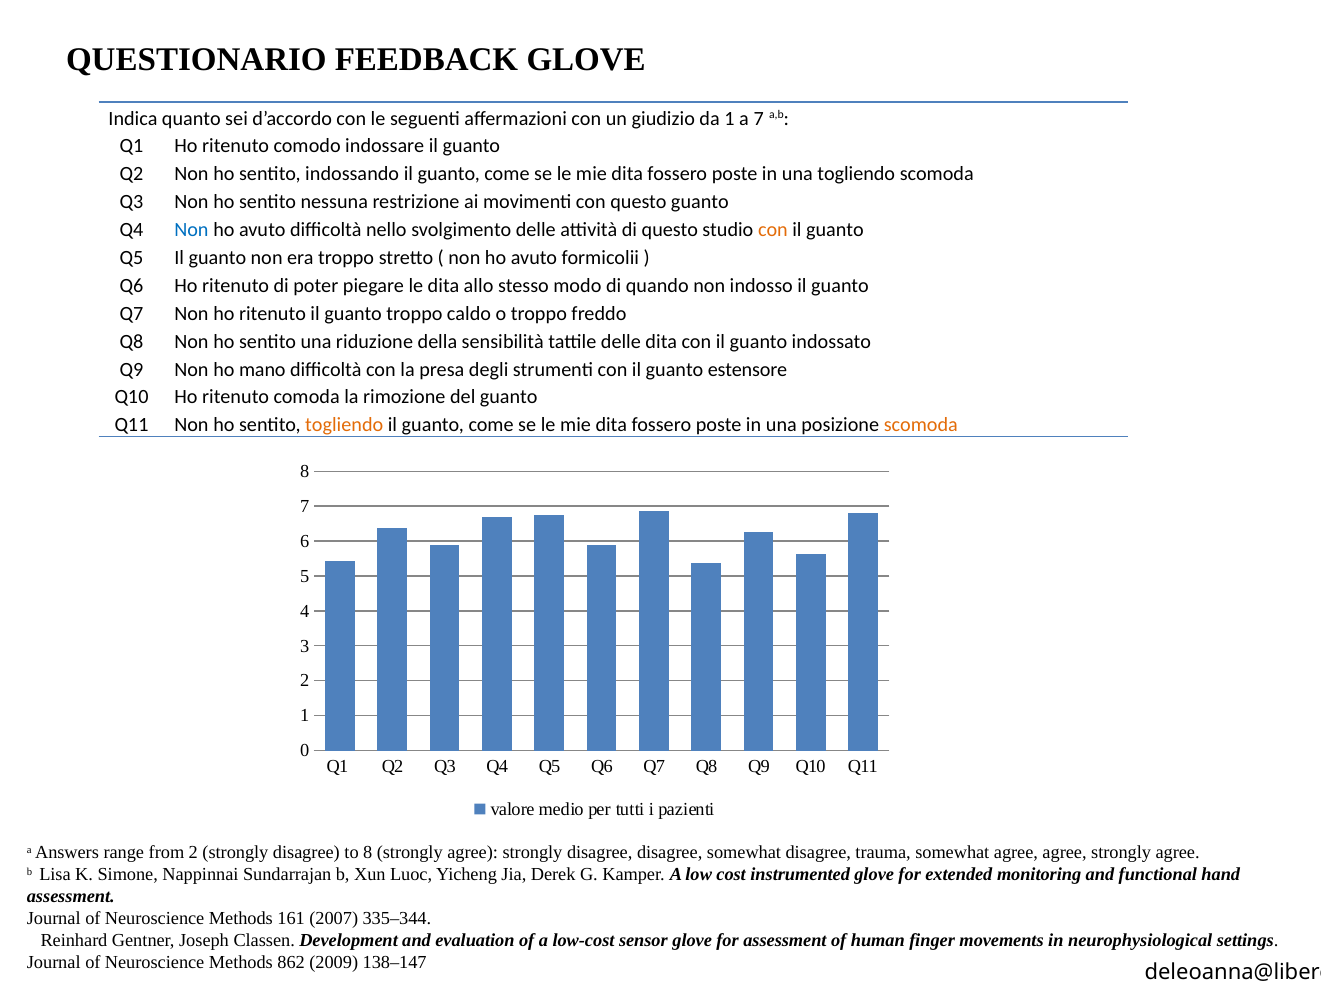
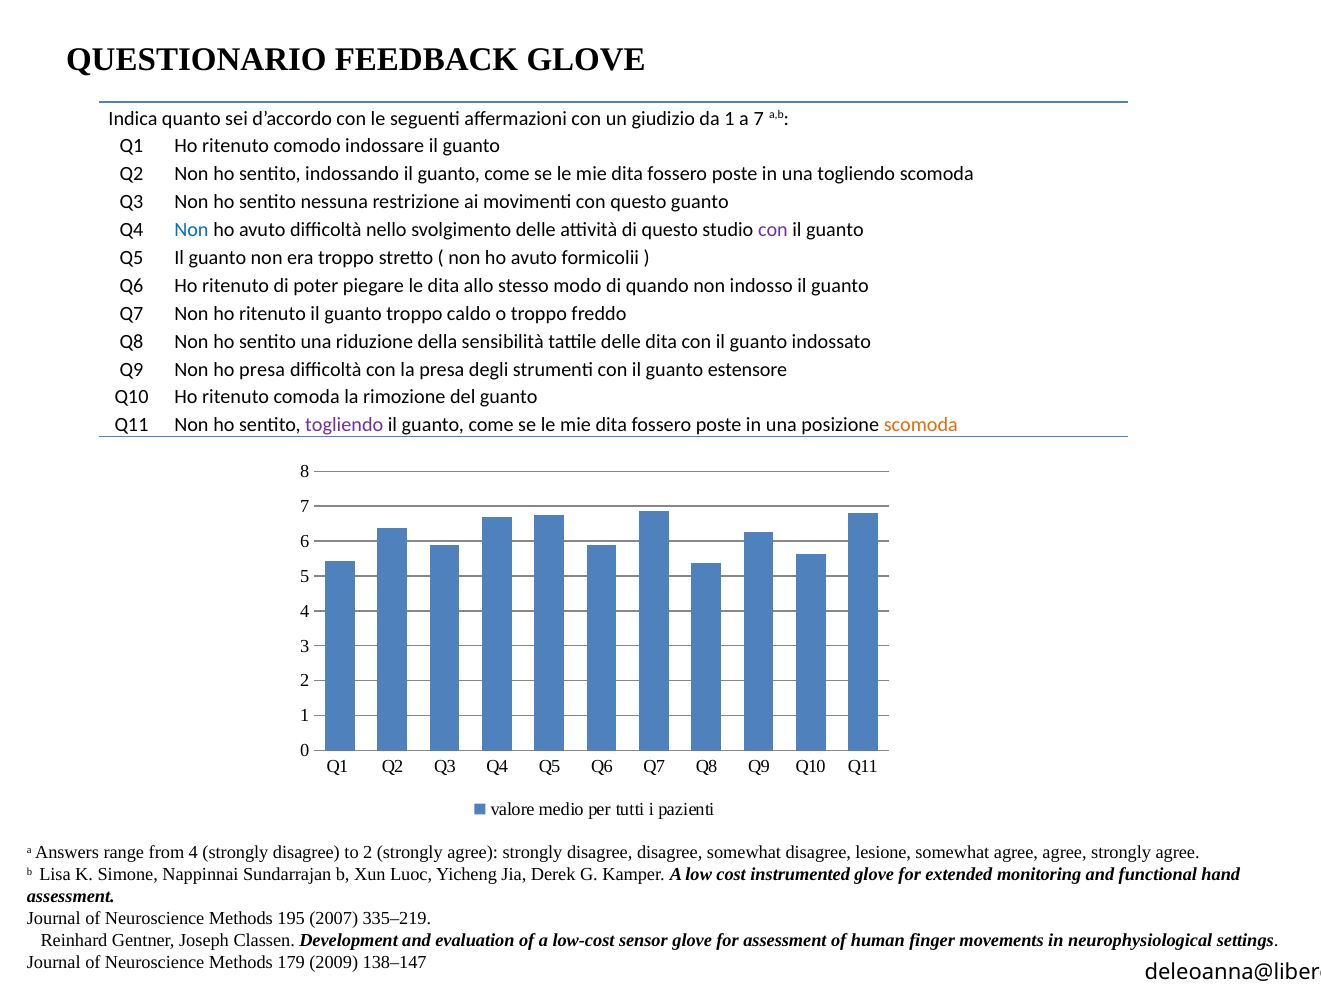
con colour: orange -> purple (773, 230)
ho mano: mano -> presa (262, 369)
togliendo colour: orange -> purple (344, 425)
from 2: 2 -> 4 (193, 852)
to 8: 8 -> 2 (368, 852)
trauma: trauma -> lesione (883, 852)
161: 161 -> 195 (291, 919)
335–344: 335–344 -> 335–219 (397, 919)
862: 862 -> 179 (291, 963)
